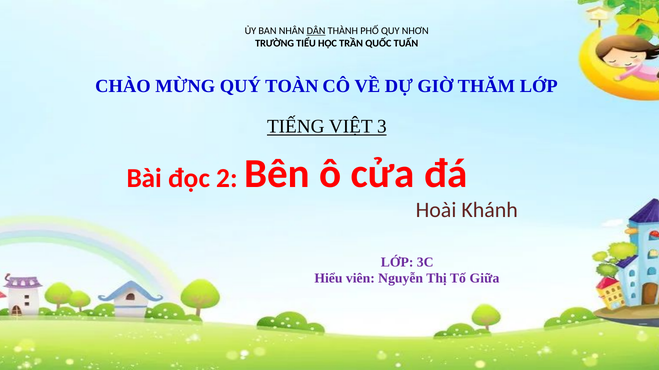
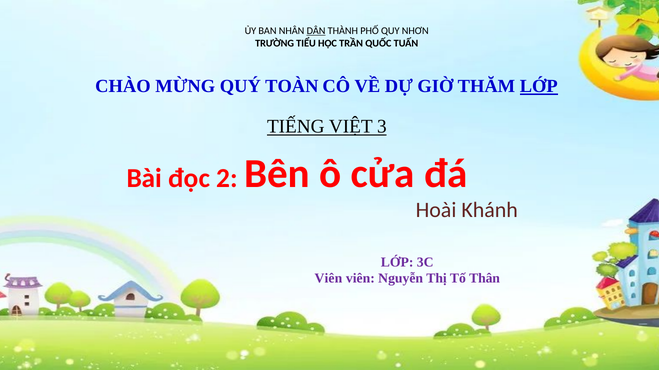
LỚP underline: none -> present (539, 86)
Hiểu: Hiểu -> Viên (328, 279)
Giữa: Giữa -> Thân (485, 279)
